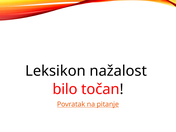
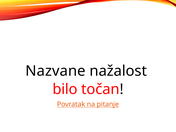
Leksikon: Leksikon -> Nazvane (55, 71)
